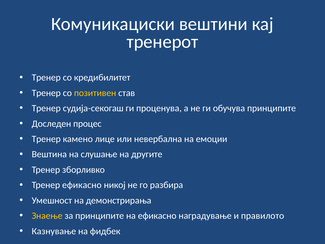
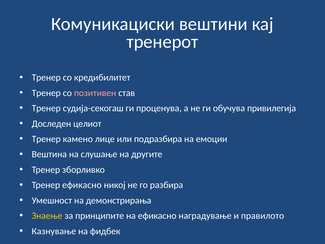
позитивен colour: yellow -> pink (95, 93)
обучува принципите: принципите -> привилегија (272, 108)
процес: процес -> целиот (87, 124)
невербална: невербална -> подразбира (158, 139)
